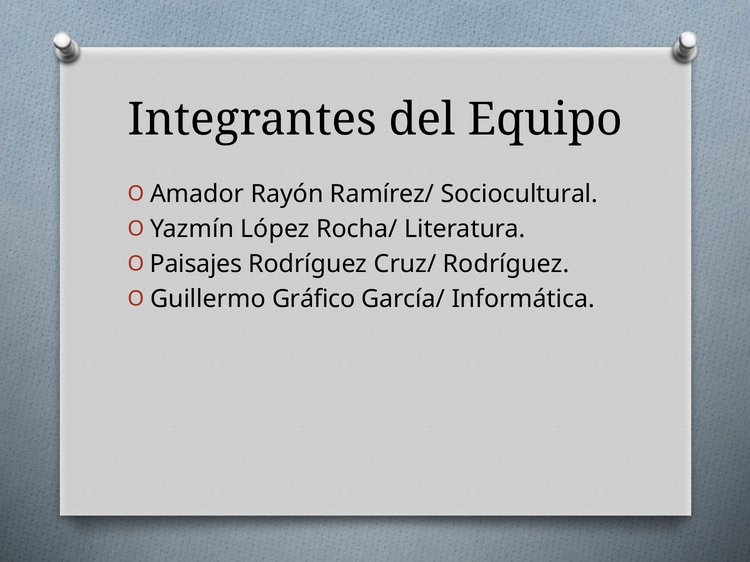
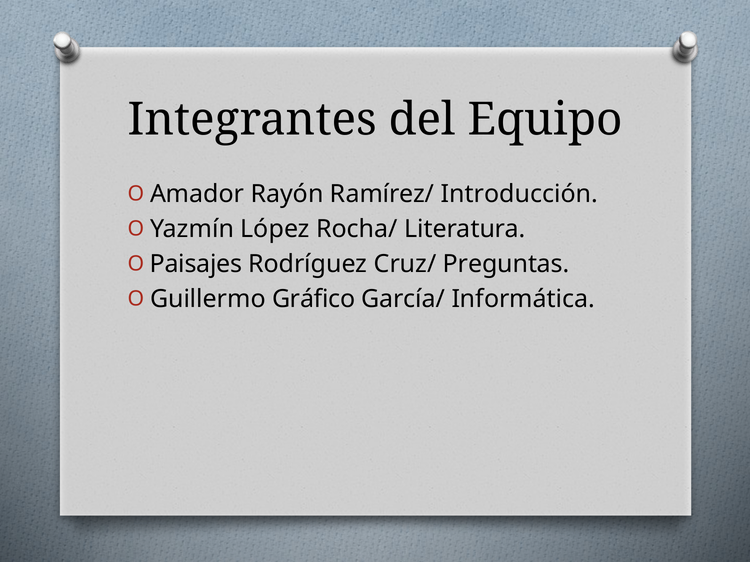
Sociocultural: Sociocultural -> Introducción (519, 194)
Cruz/ Rodríguez: Rodríguez -> Preguntas (506, 264)
